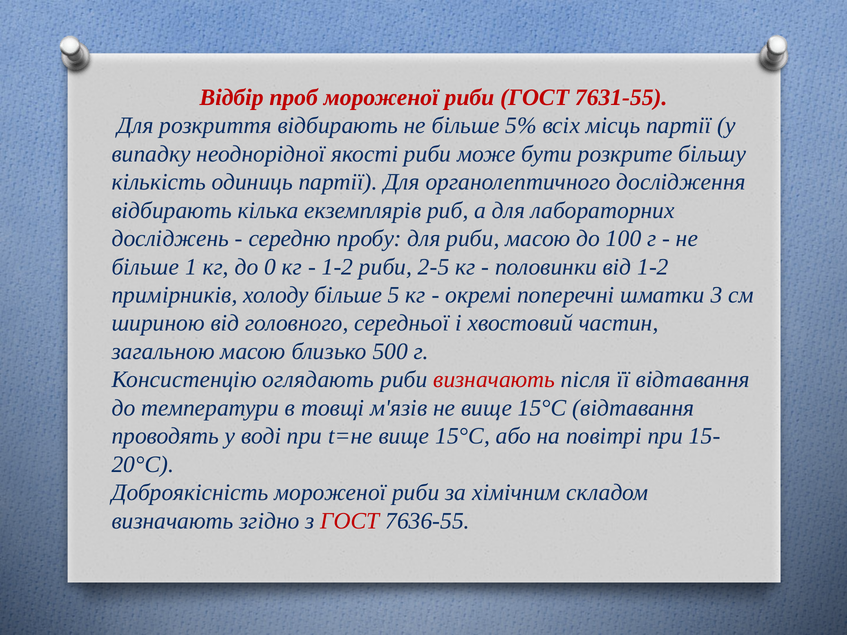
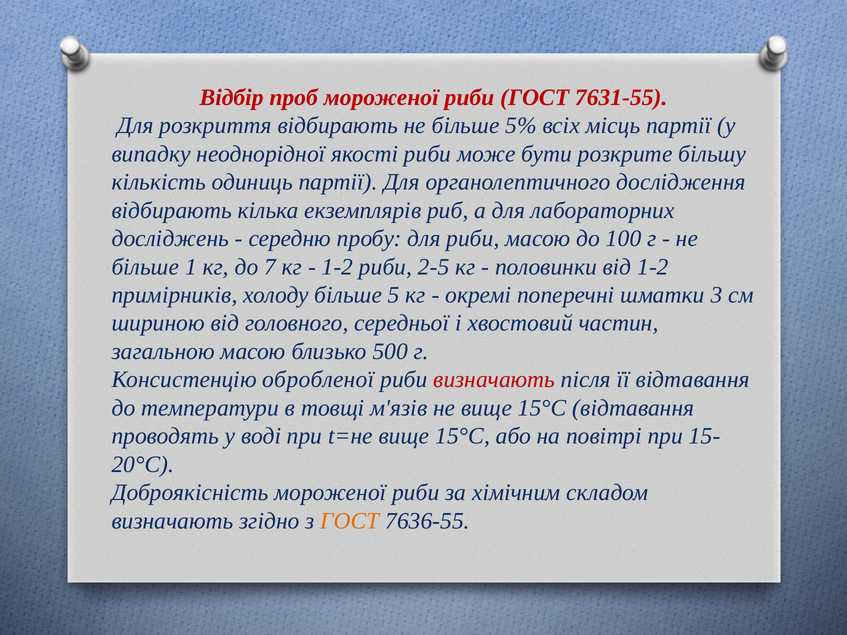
0: 0 -> 7 (270, 267)
оглядають: оглядають -> обробленої (318, 380)
ГОСТ colour: red -> orange (350, 521)
